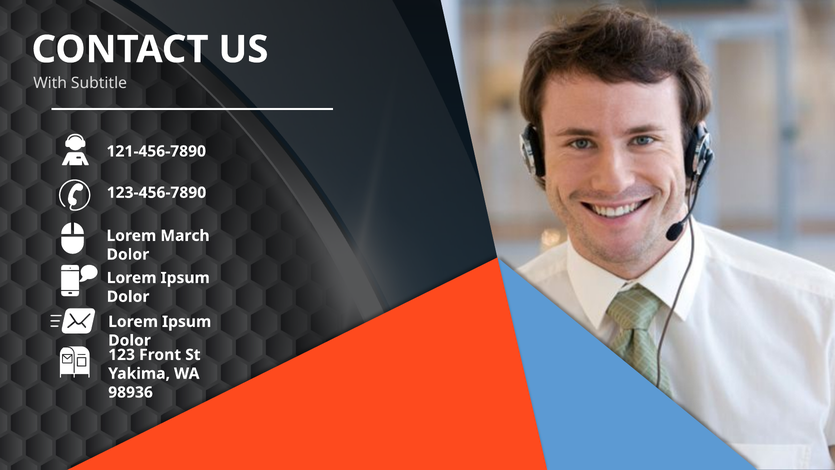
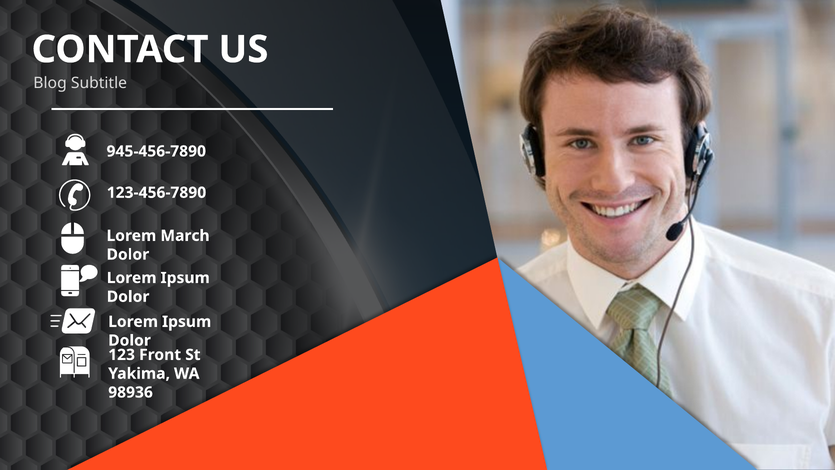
With: With -> Blog (50, 83)
121-456-7890: 121-456-7890 -> 945-456-7890 (156, 151)
